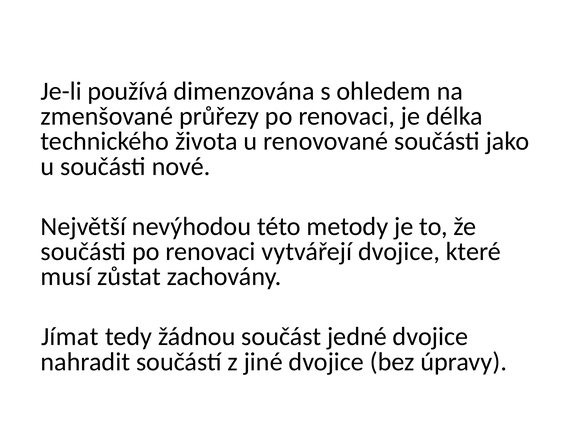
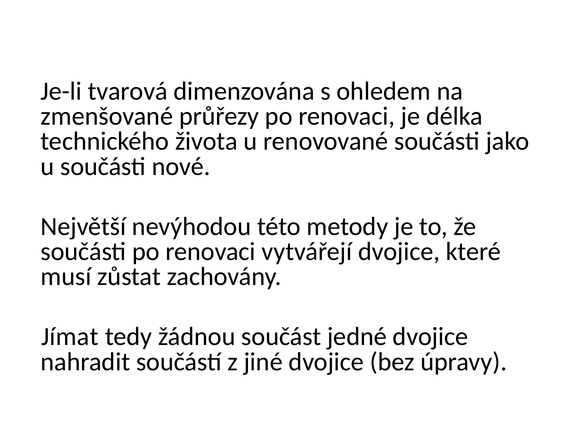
používá: používá -> tvarová (128, 91)
